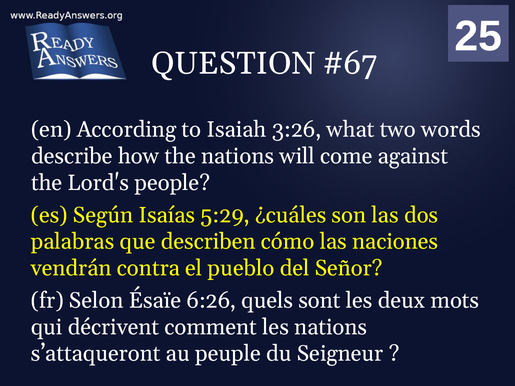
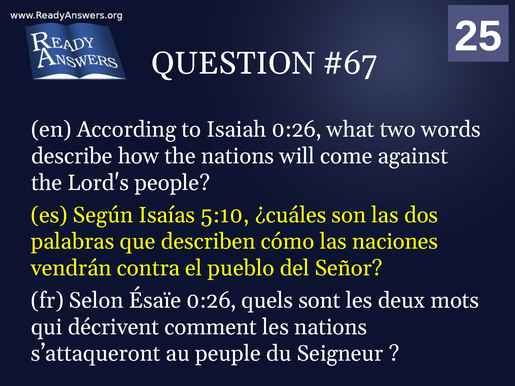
Isaiah 3:26: 3:26 -> 0:26 (297, 130)
5:29: 5:29 -> 5:10 (225, 215)
Ésaïe 6:26: 6:26 -> 0:26 (211, 301)
